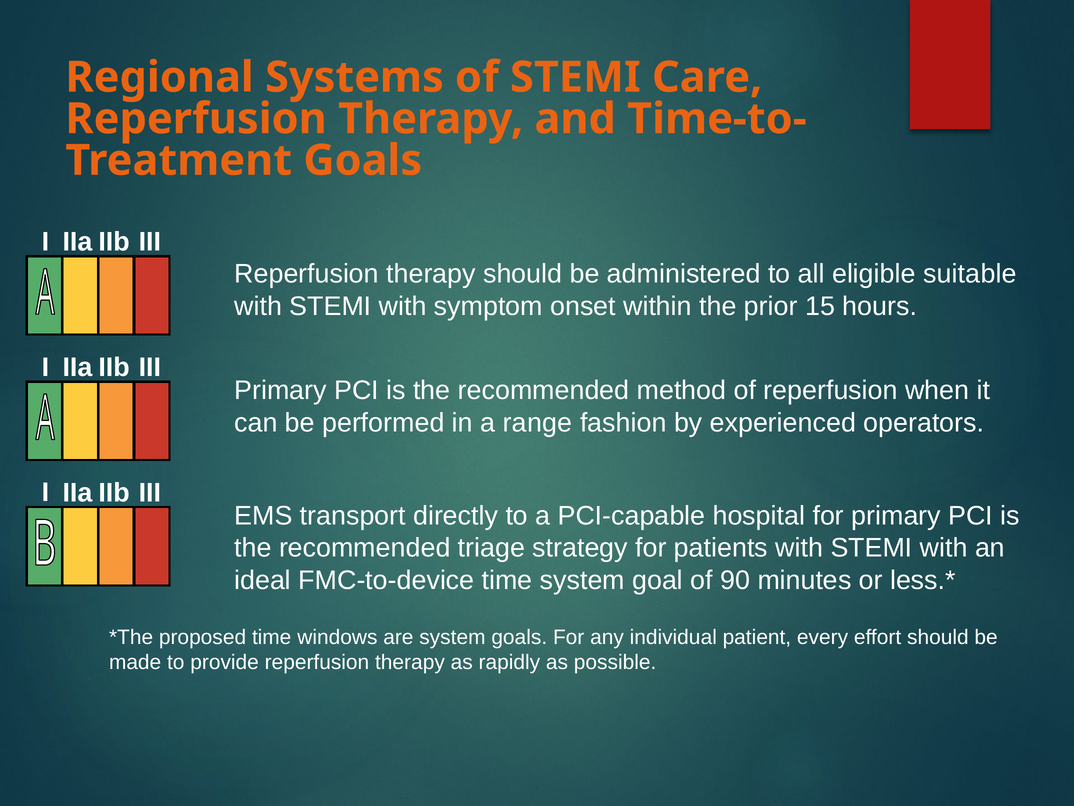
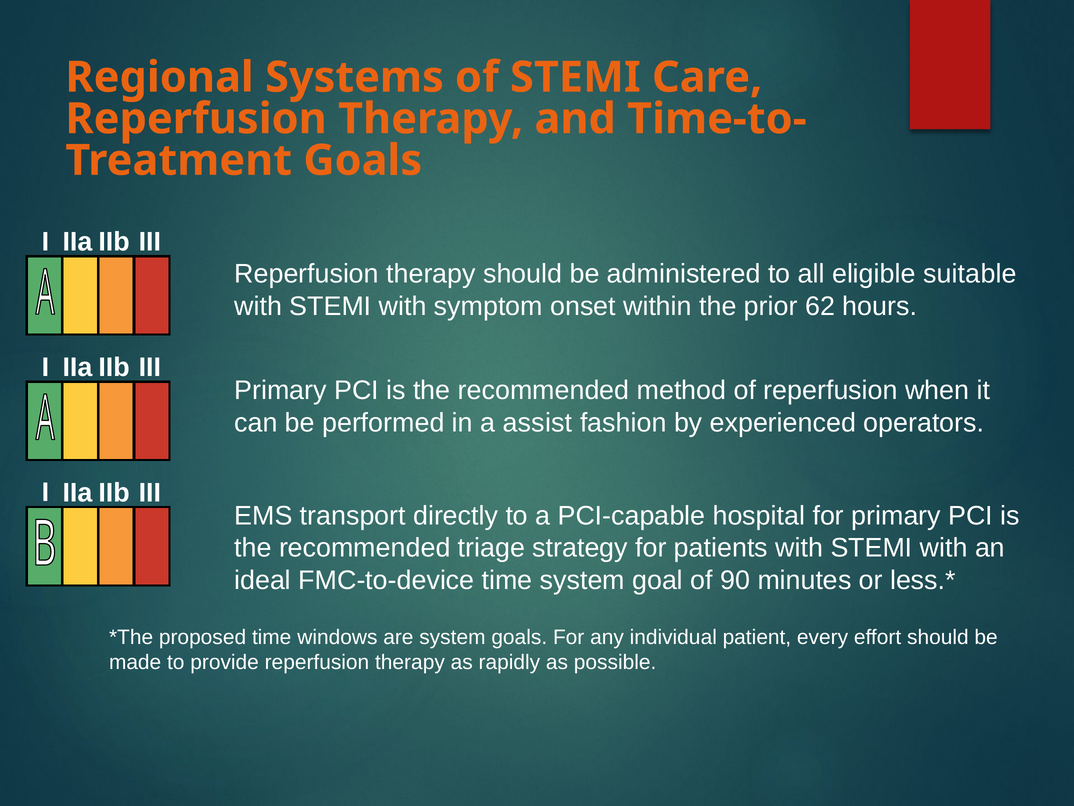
15: 15 -> 62 (820, 306)
range: range -> assist (537, 422)
